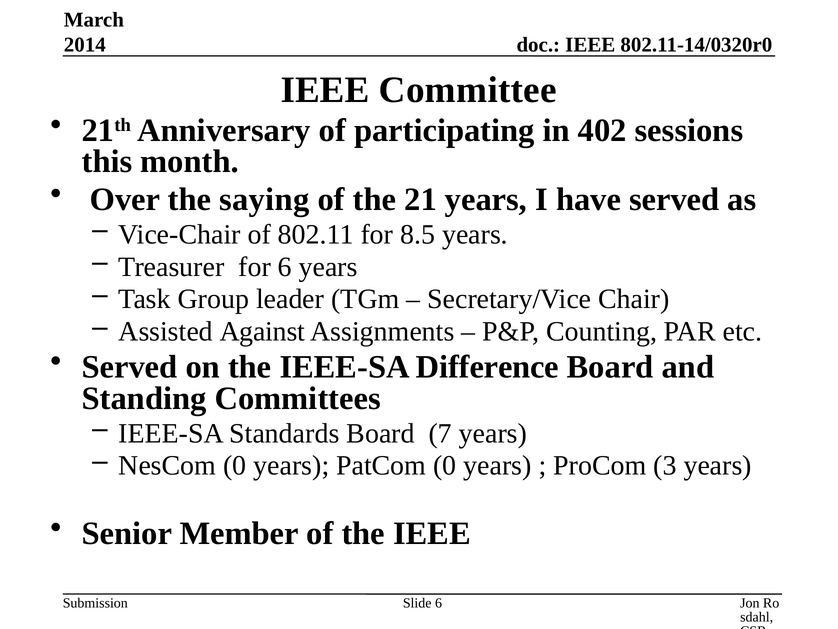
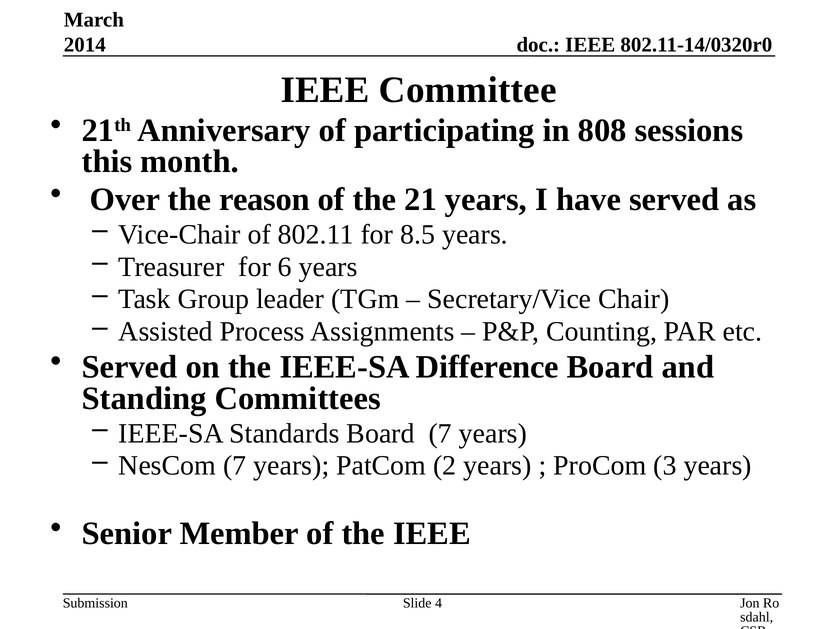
402: 402 -> 808 (602, 130)
saying: saying -> reason (265, 199)
Against: Against -> Process (262, 331)
NesCom 0: 0 -> 7 (235, 465)
PatCom 0: 0 -> 2 (445, 465)
Slide 6: 6 -> 4 (439, 603)
